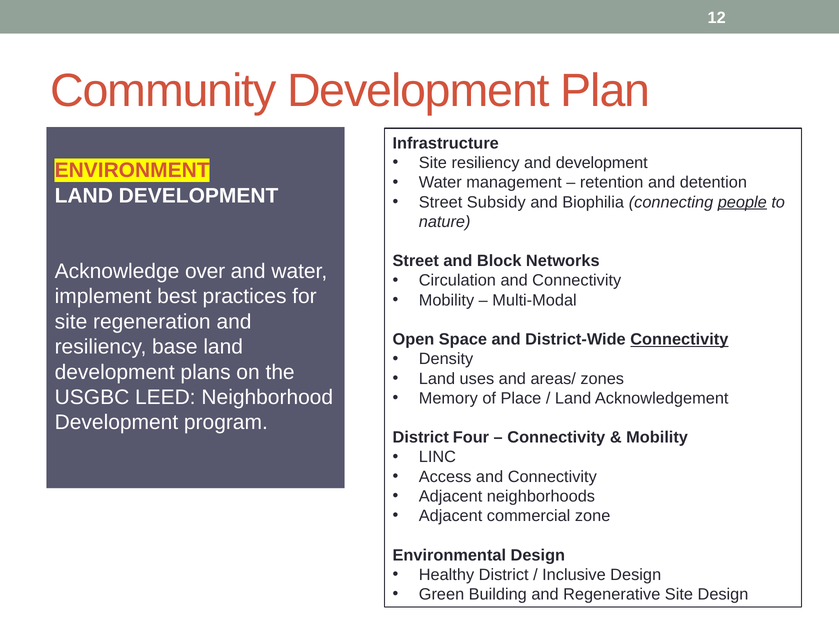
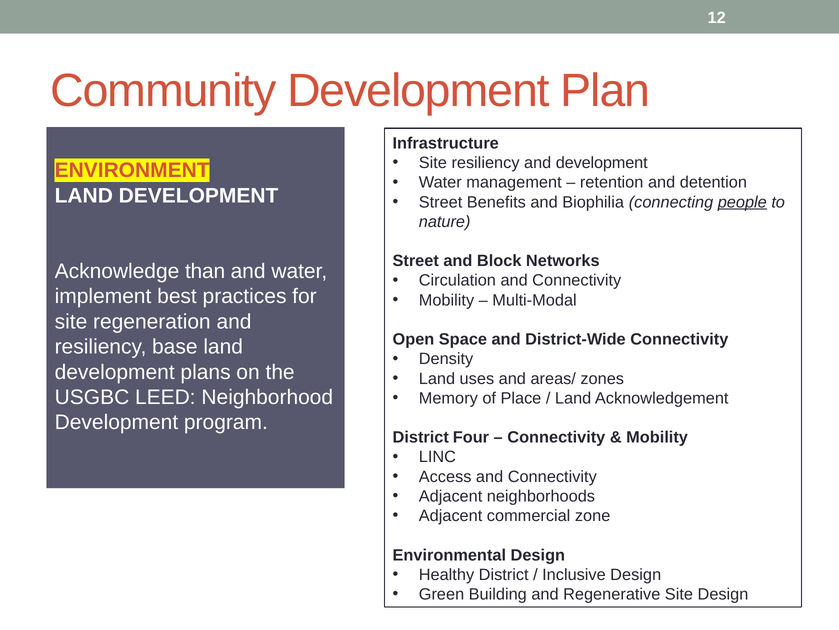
Subsidy: Subsidy -> Benefits (496, 202)
over: over -> than (205, 271)
Connectivity underline: present -> none (679, 339)
